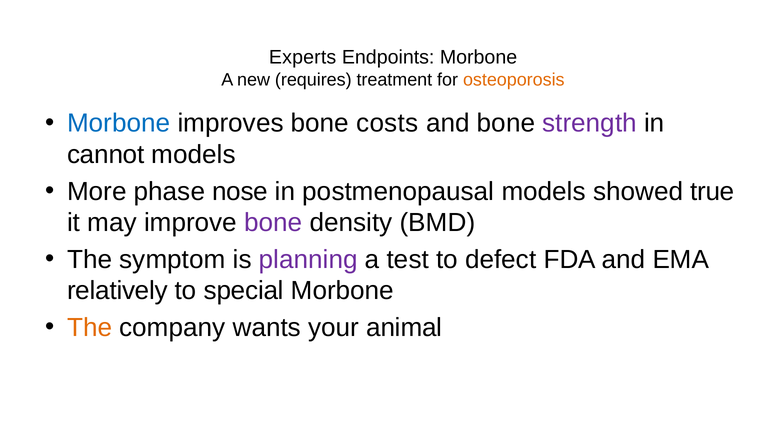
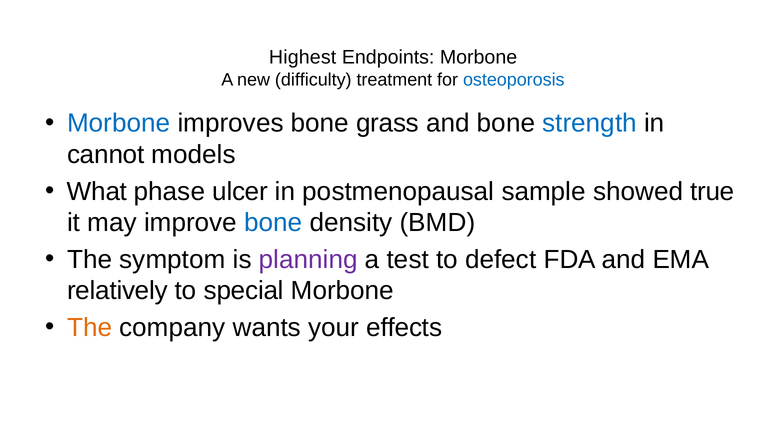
Experts: Experts -> Highest (303, 57)
requires: requires -> difficulty (313, 80)
osteoporosis colour: orange -> blue (514, 80)
costs: costs -> grass (388, 123)
strength colour: purple -> blue (590, 123)
More: More -> What (97, 191)
nose: nose -> ulcer (240, 191)
postmenopausal models: models -> sample (544, 191)
bone colour: purple -> blue (273, 223)
animal: animal -> effects (404, 327)
